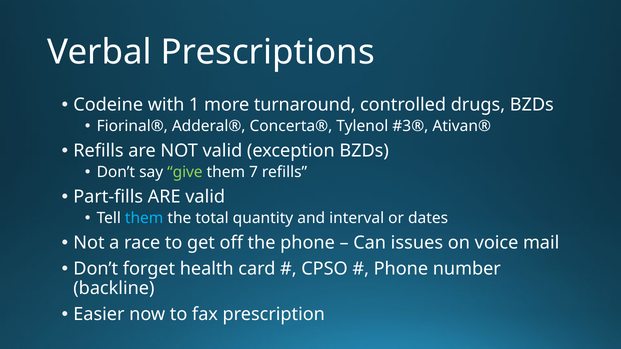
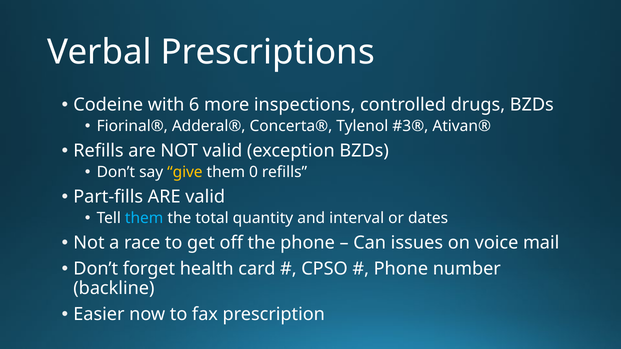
1: 1 -> 6 (194, 105)
turnaround: turnaround -> inspections (305, 105)
give colour: light green -> yellow (185, 172)
7: 7 -> 0 (254, 172)
